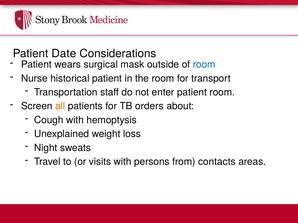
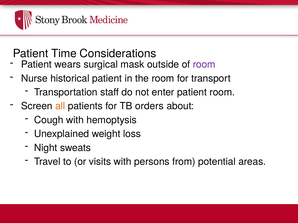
Date: Date -> Time (64, 54)
room colour: blue -> purple (204, 65)
contacts: contacts -> potential (217, 162)
